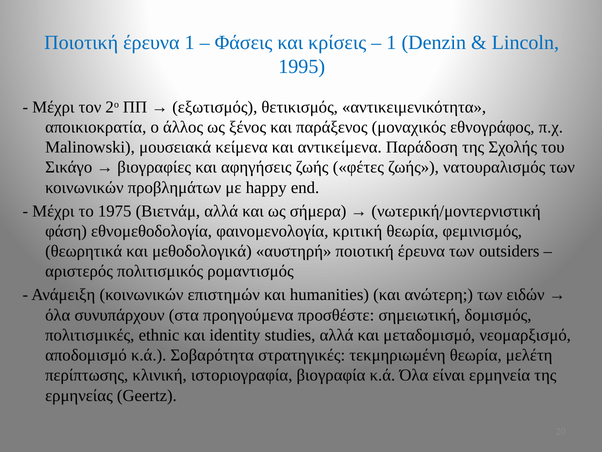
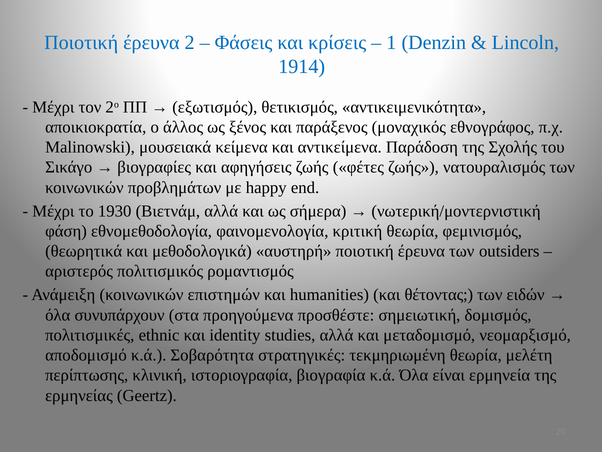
έρευνα 1: 1 -> 2 (190, 43)
1995: 1995 -> 1914 (302, 67)
1975: 1975 -> 1930 (115, 211)
ανώτερη: ανώτερη -> θέτοντας (439, 295)
